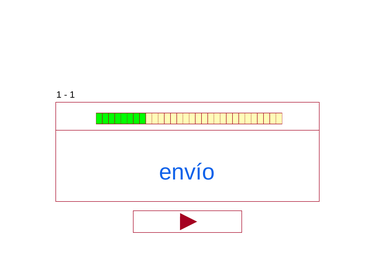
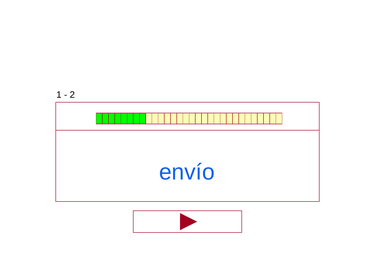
1: 1 -> 2 (72, 95)
